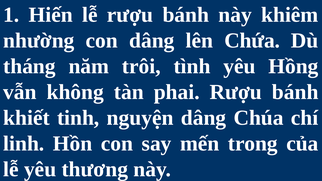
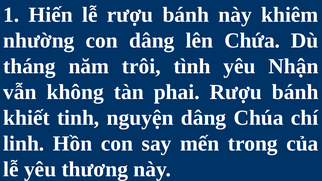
Hồng: Hồng -> Nhận (293, 66)
